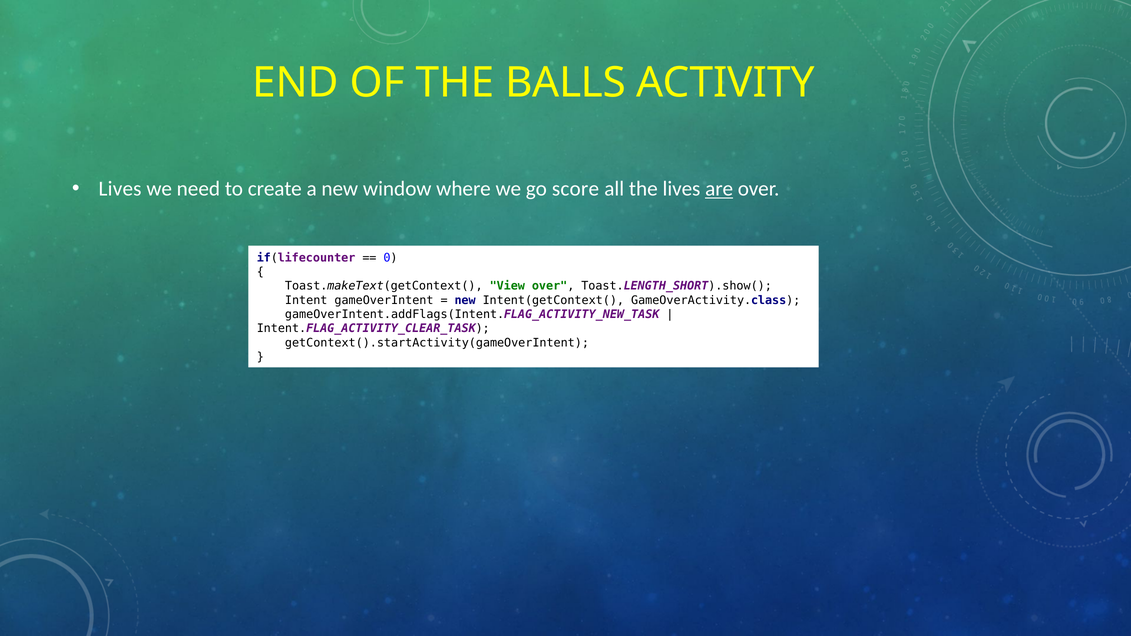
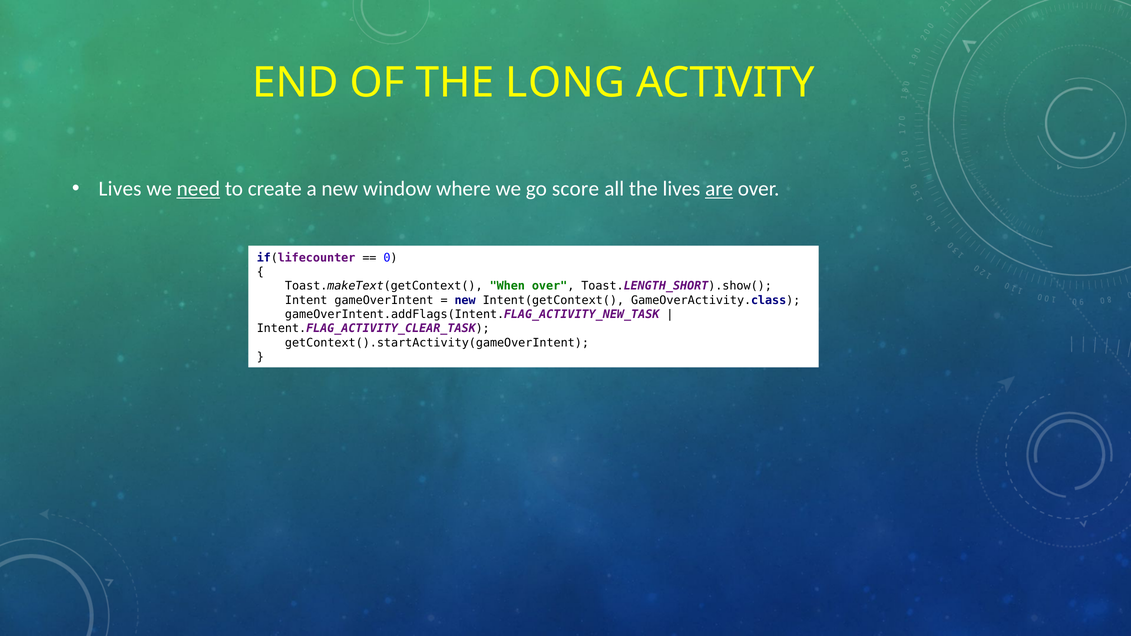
BALLS: BALLS -> LONG (565, 83)
need underline: none -> present (198, 189)
View: View -> When (507, 286)
